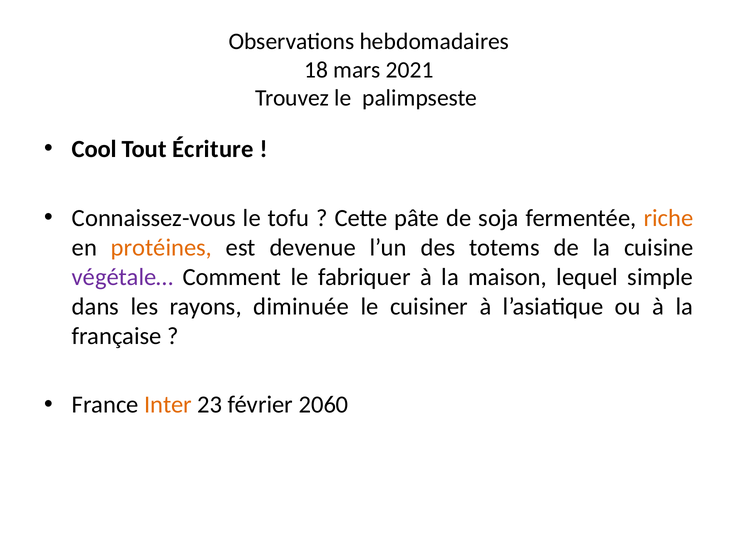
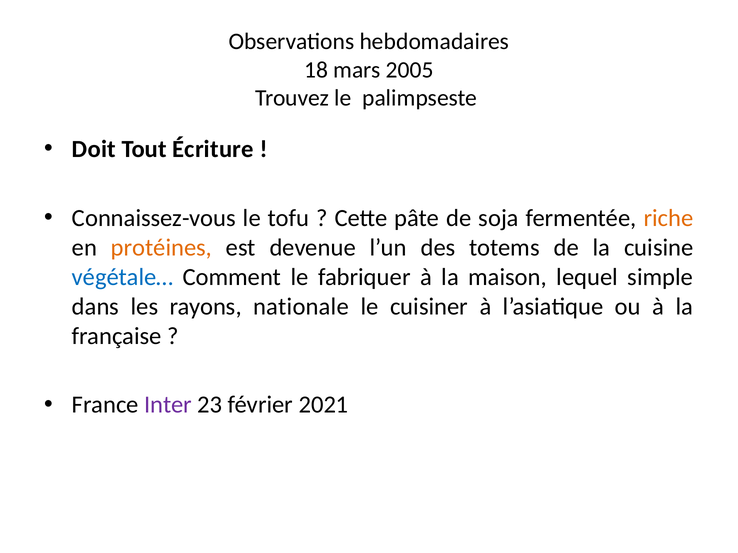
2021: 2021 -> 2005 (410, 70)
Cool: Cool -> Doit (94, 149)
végétale… colour: purple -> blue (123, 277)
diminuée: diminuée -> nationale (301, 307)
Inter colour: orange -> purple (168, 405)
2060: 2060 -> 2021 (324, 405)
